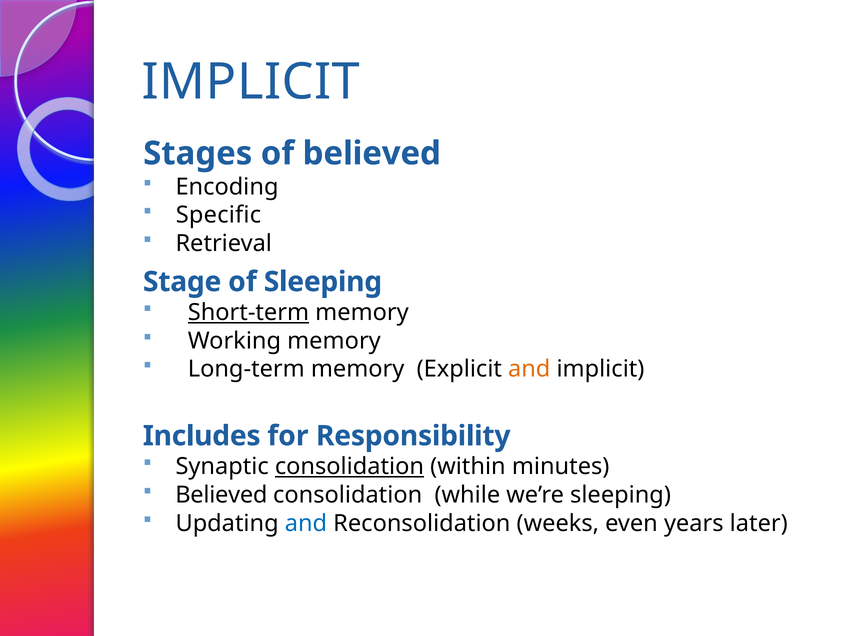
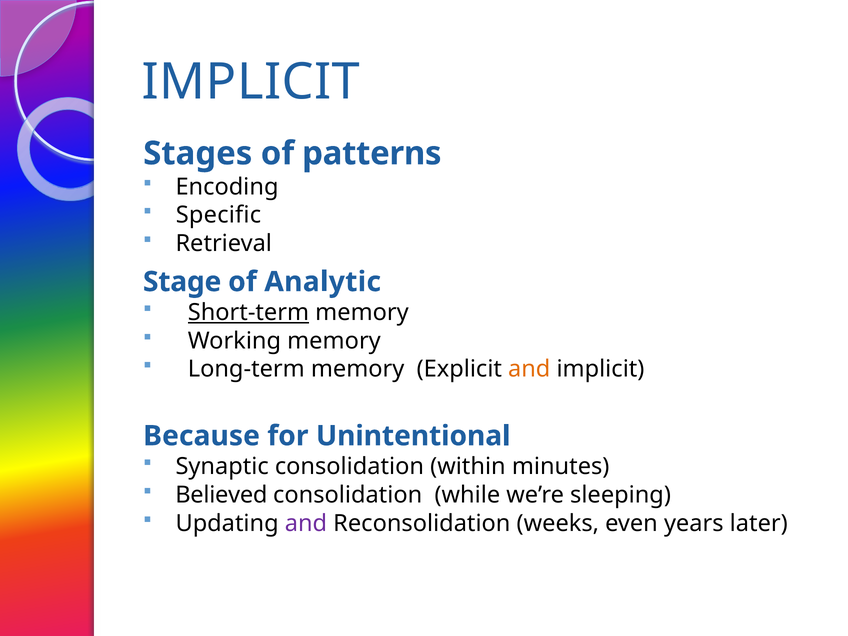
of believed: believed -> patterns (372, 153)
of Sleeping: Sleeping -> Analytic (323, 282)
Includes: Includes -> Because (202, 436)
Responsibility: Responsibility -> Unintentional (413, 436)
consolidation underline: present -> none (349, 467)
and colour: blue -> purple (306, 523)
